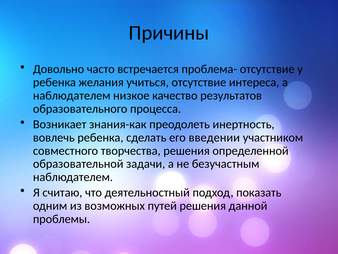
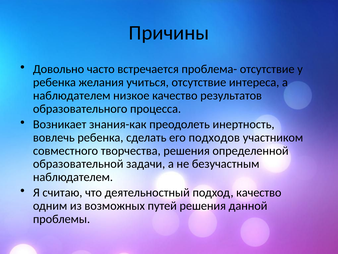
введении: введении -> подходов (214, 137)
подход показать: показать -> качество (259, 192)
